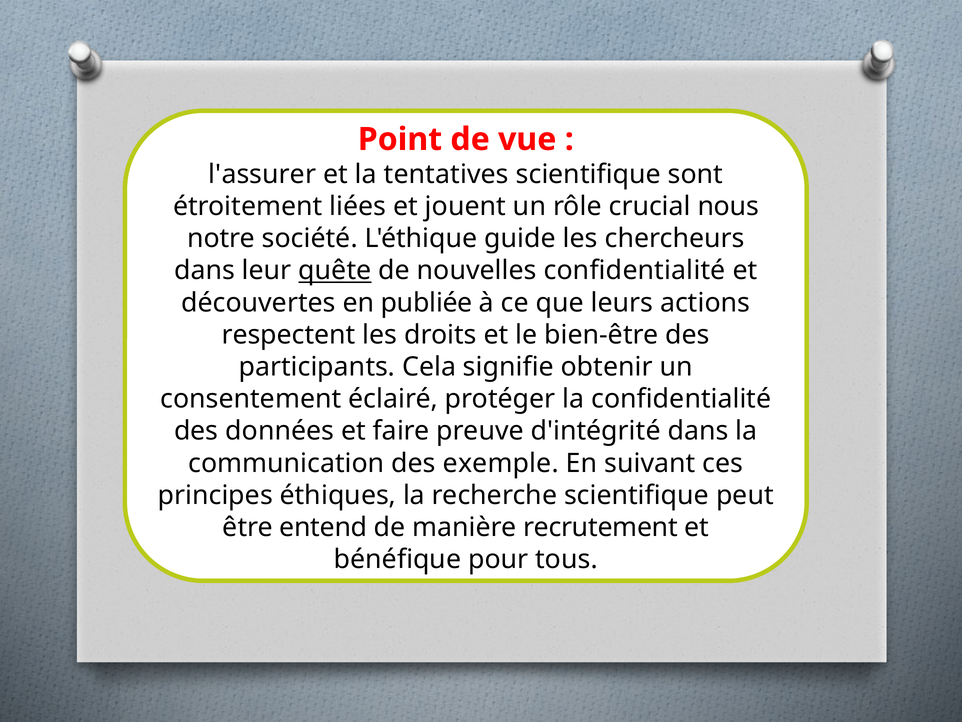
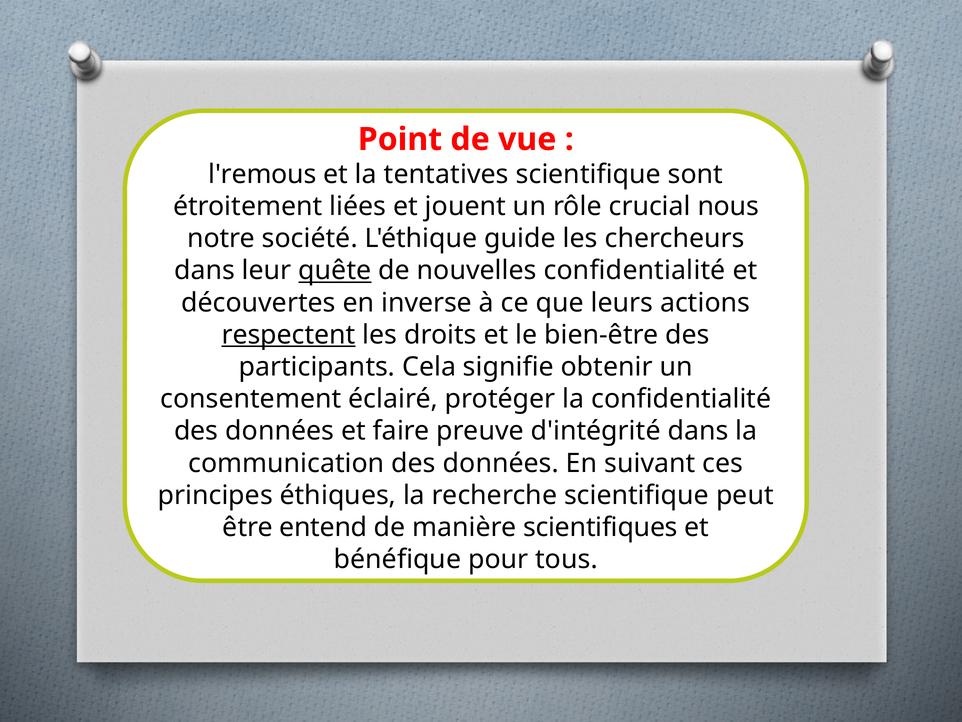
l'assurer: l'assurer -> l'remous (262, 174)
publiée: publiée -> inverse (427, 303)
respectent underline: none -> present (289, 335)
communication des exemple: exemple -> données (501, 463)
recrutement: recrutement -> scientifiques (600, 527)
